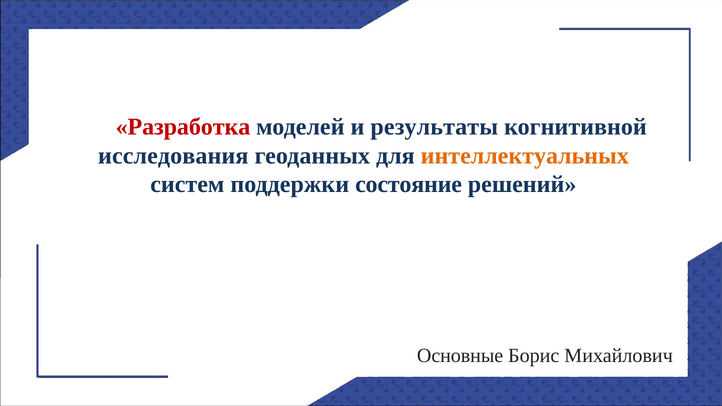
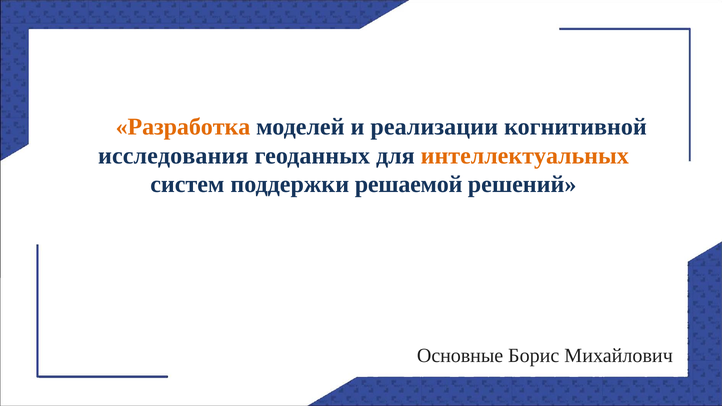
Разработка colour: red -> orange (183, 127)
результаты: результаты -> реализации (434, 127)
состояние: состояние -> решаемой (409, 185)
